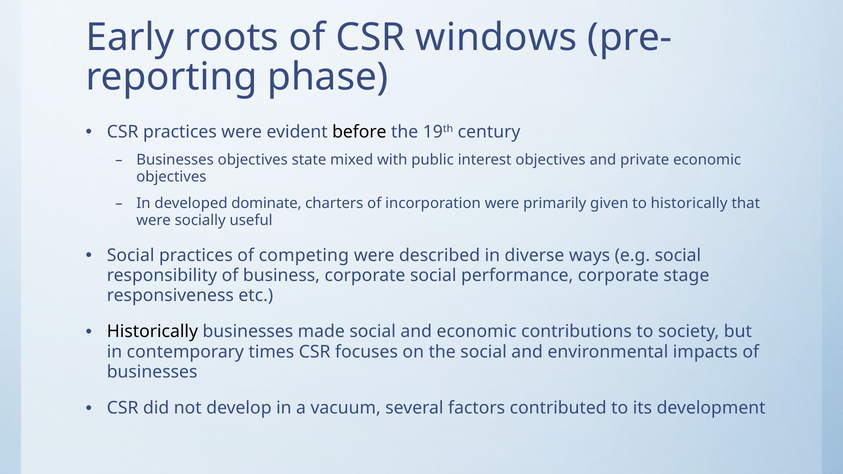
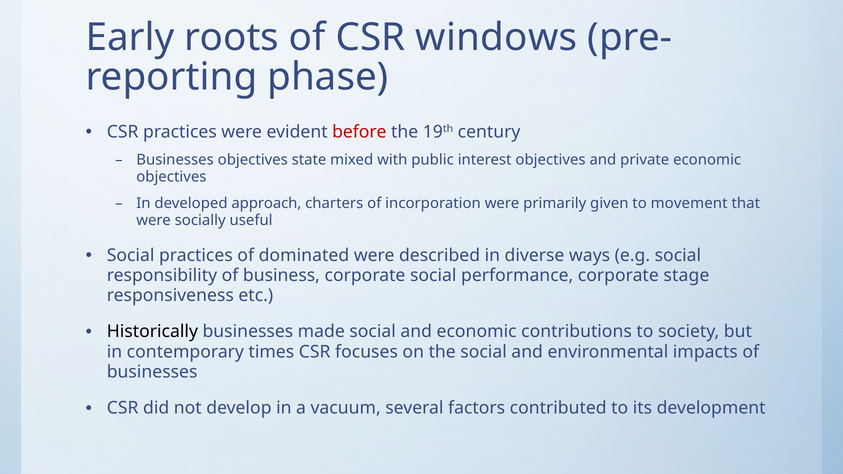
before colour: black -> red (359, 132)
dominate: dominate -> approach (266, 203)
to historically: historically -> movement (689, 203)
competing: competing -> dominated (304, 255)
